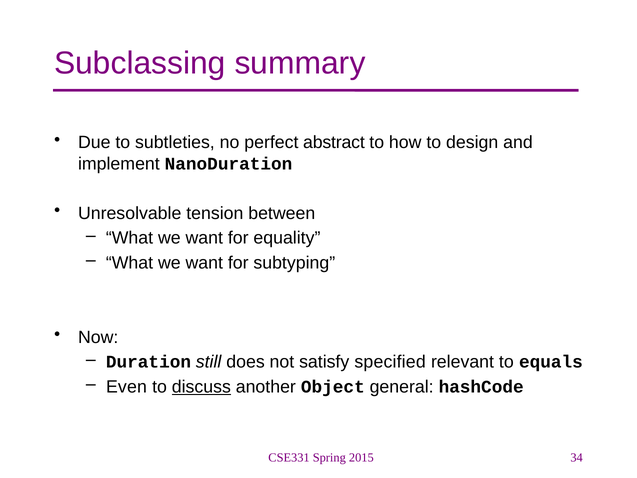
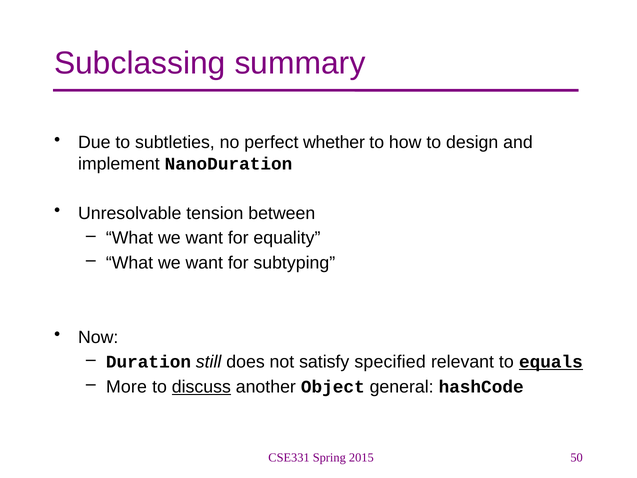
abstract: abstract -> whether (334, 142)
equals underline: none -> present (551, 362)
Even: Even -> More (126, 387)
34: 34 -> 50 (577, 457)
